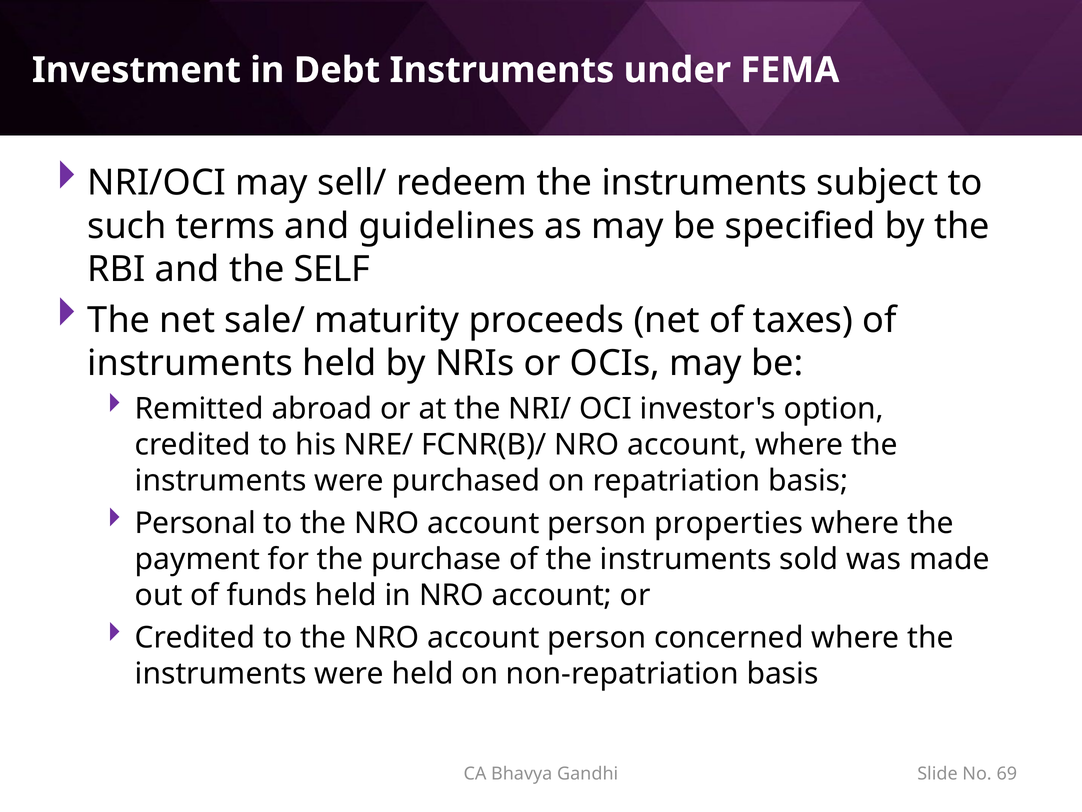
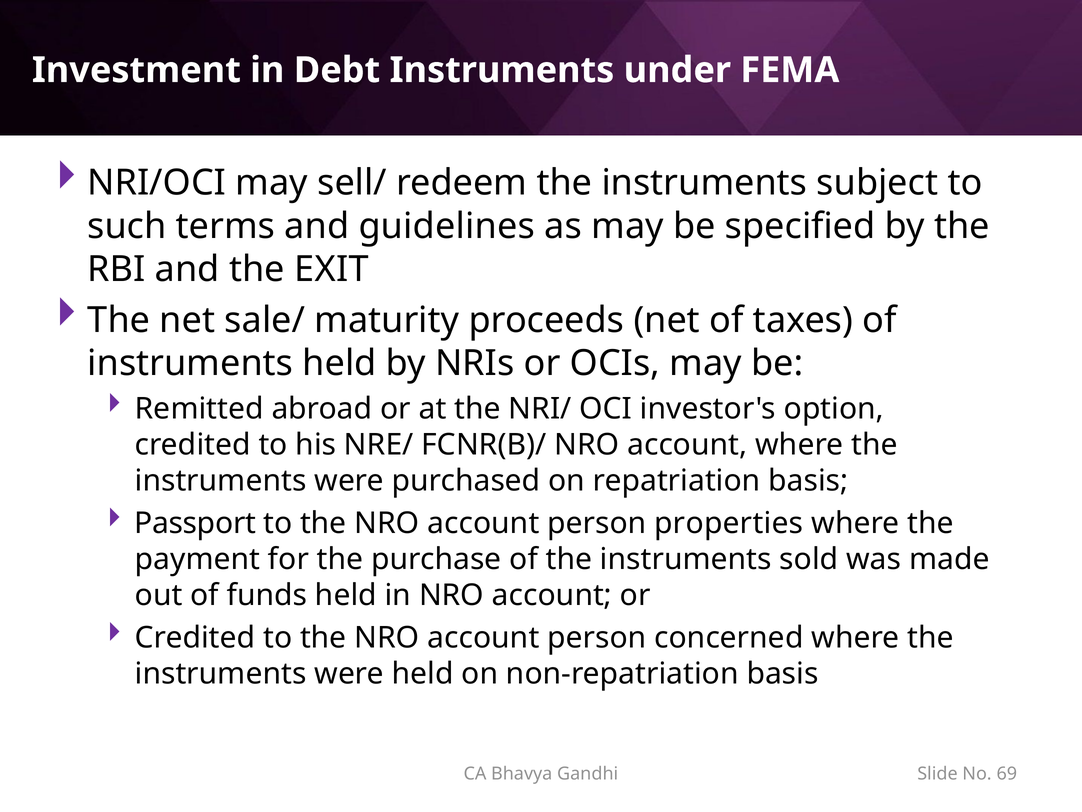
SELF: SELF -> EXIT (332, 269)
Personal: Personal -> Passport (195, 523)
